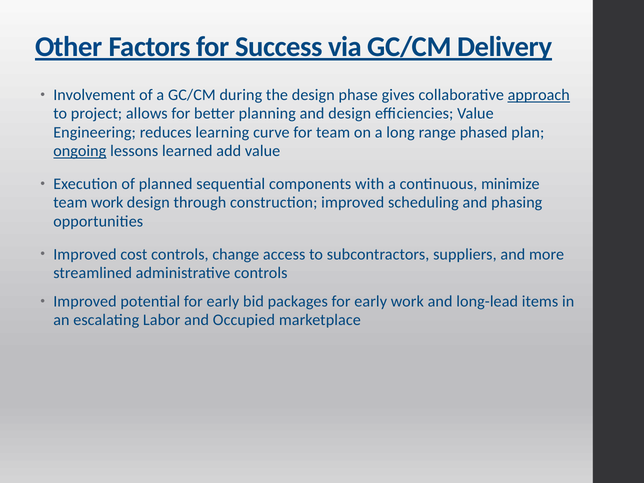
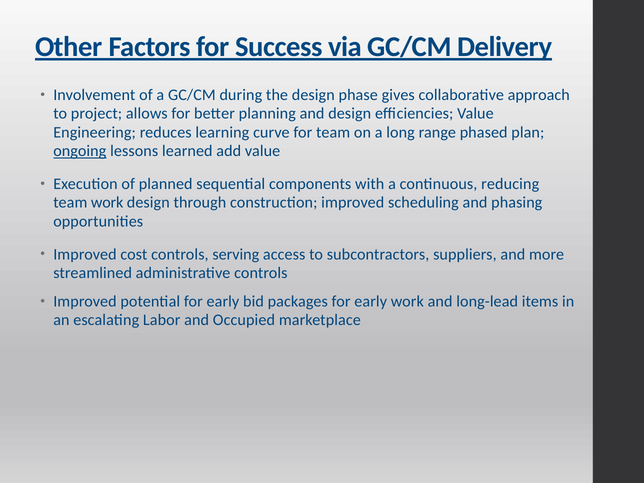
approach underline: present -> none (539, 95)
minimize: minimize -> reducing (510, 184)
change: change -> serving (236, 254)
